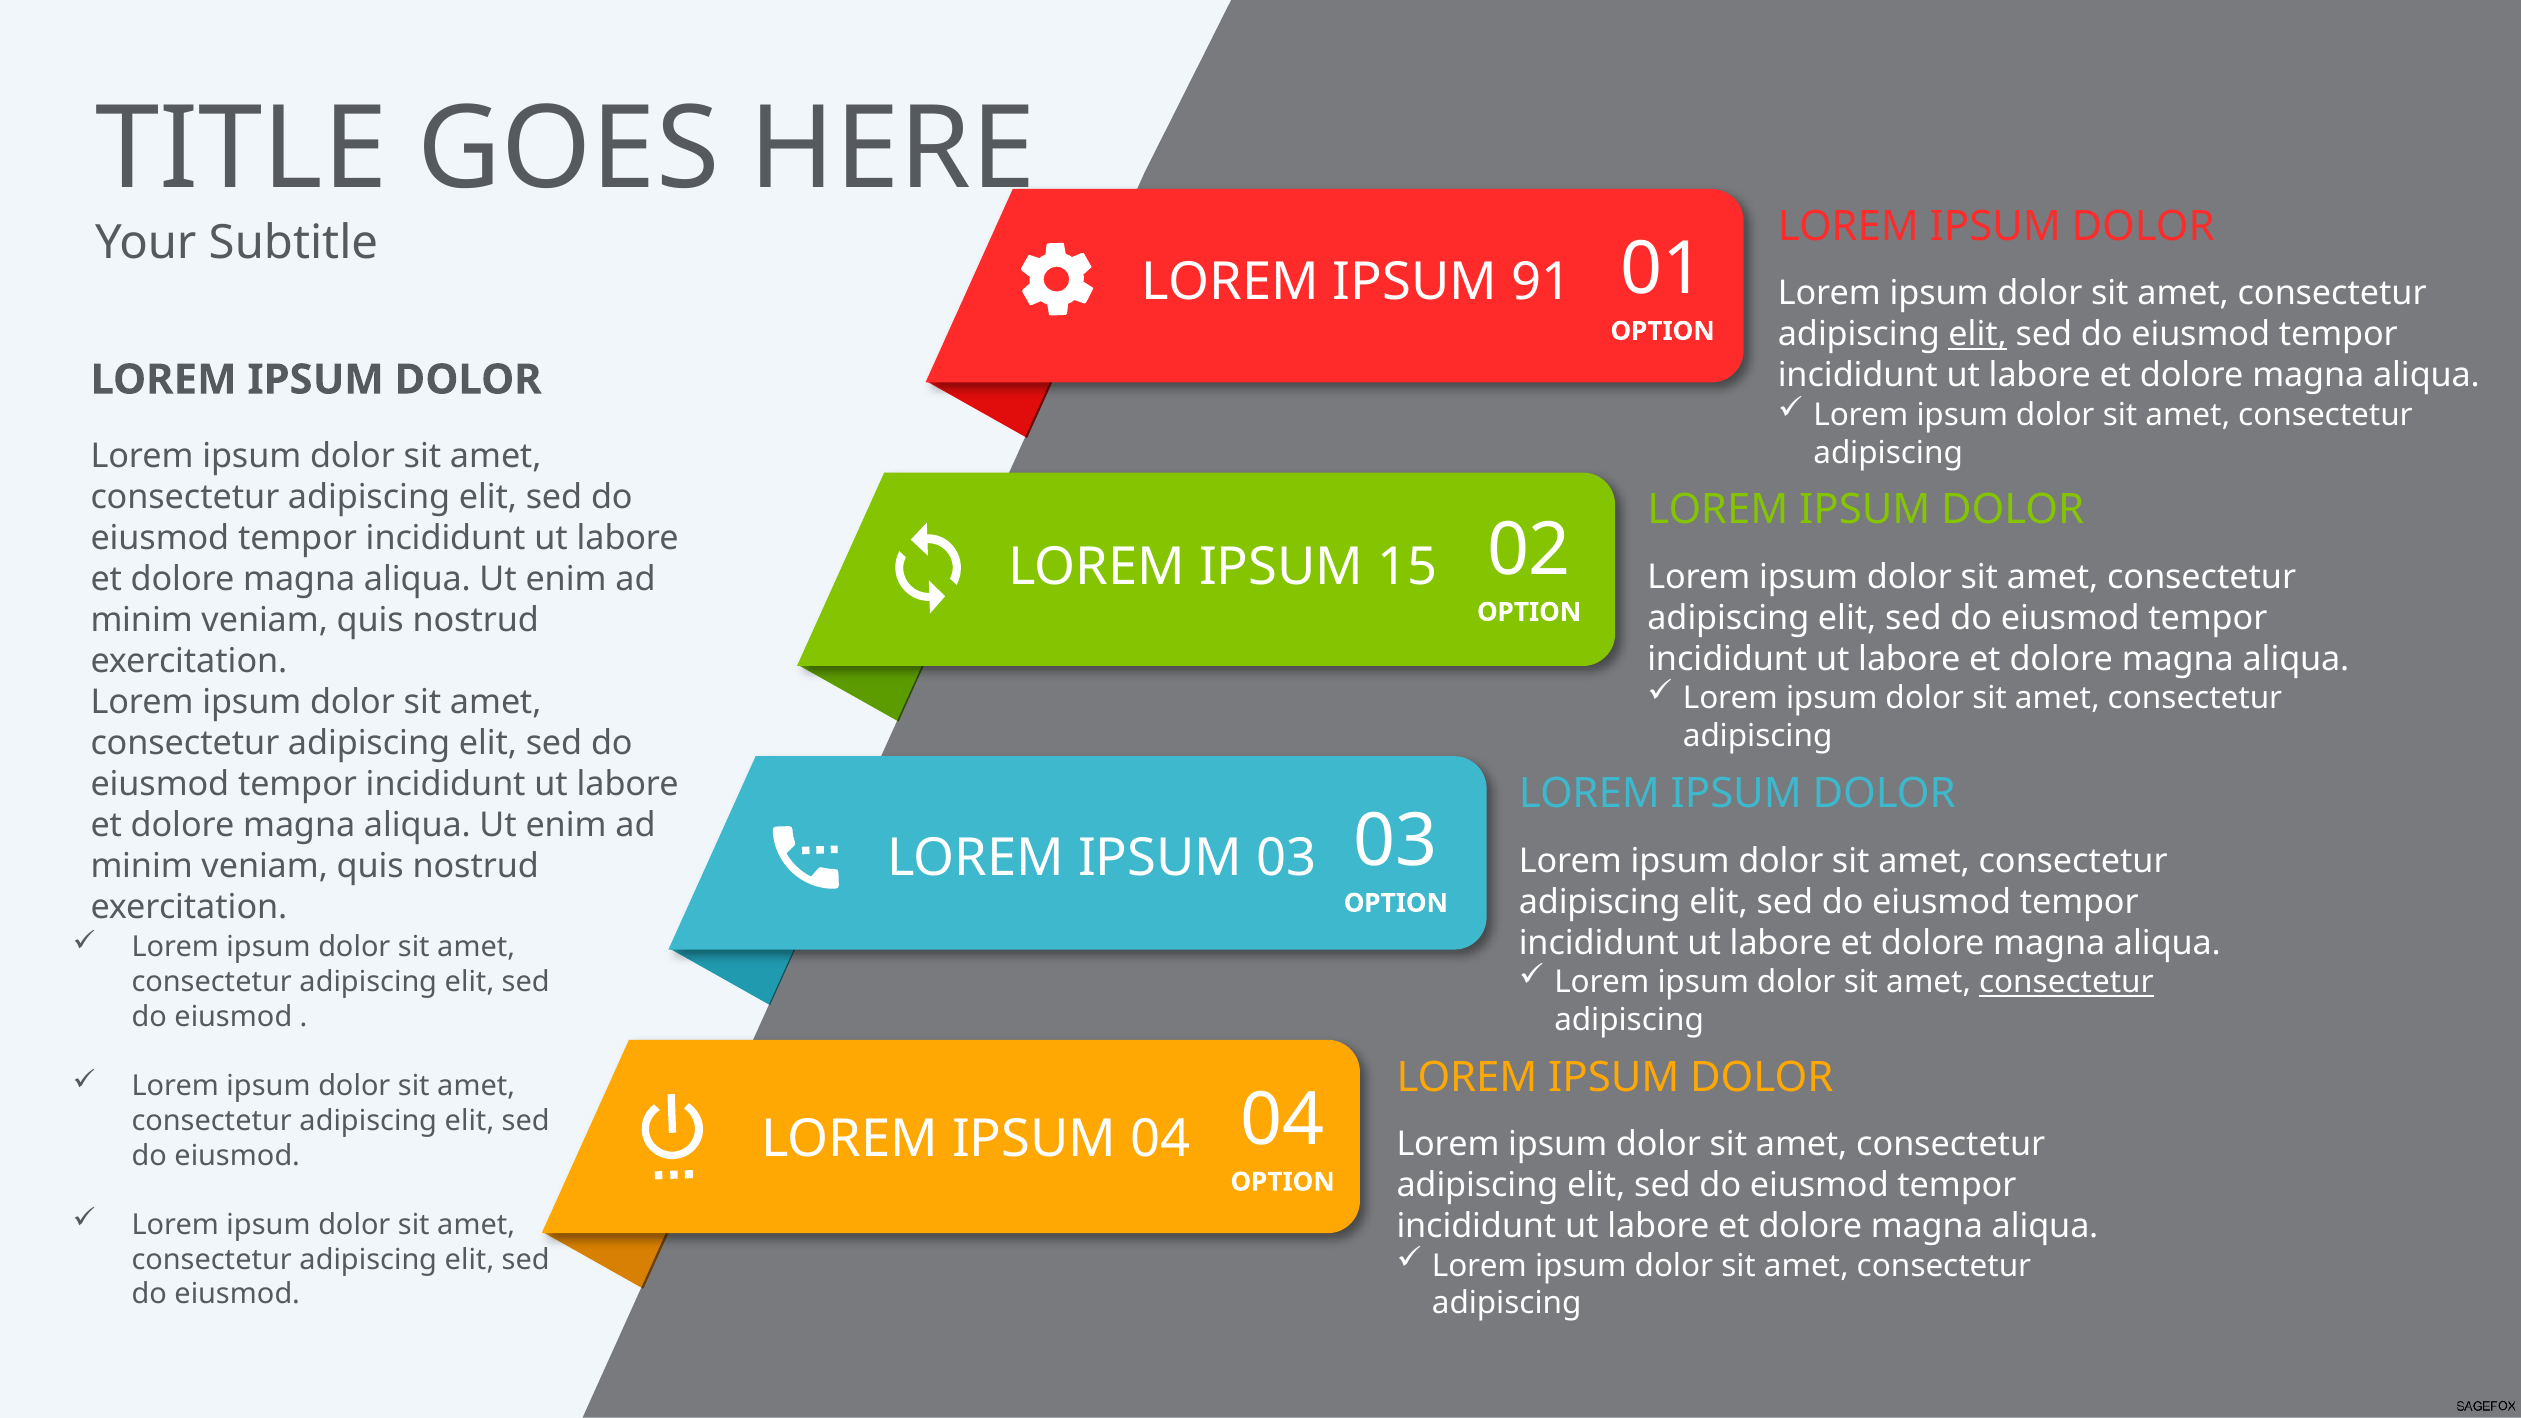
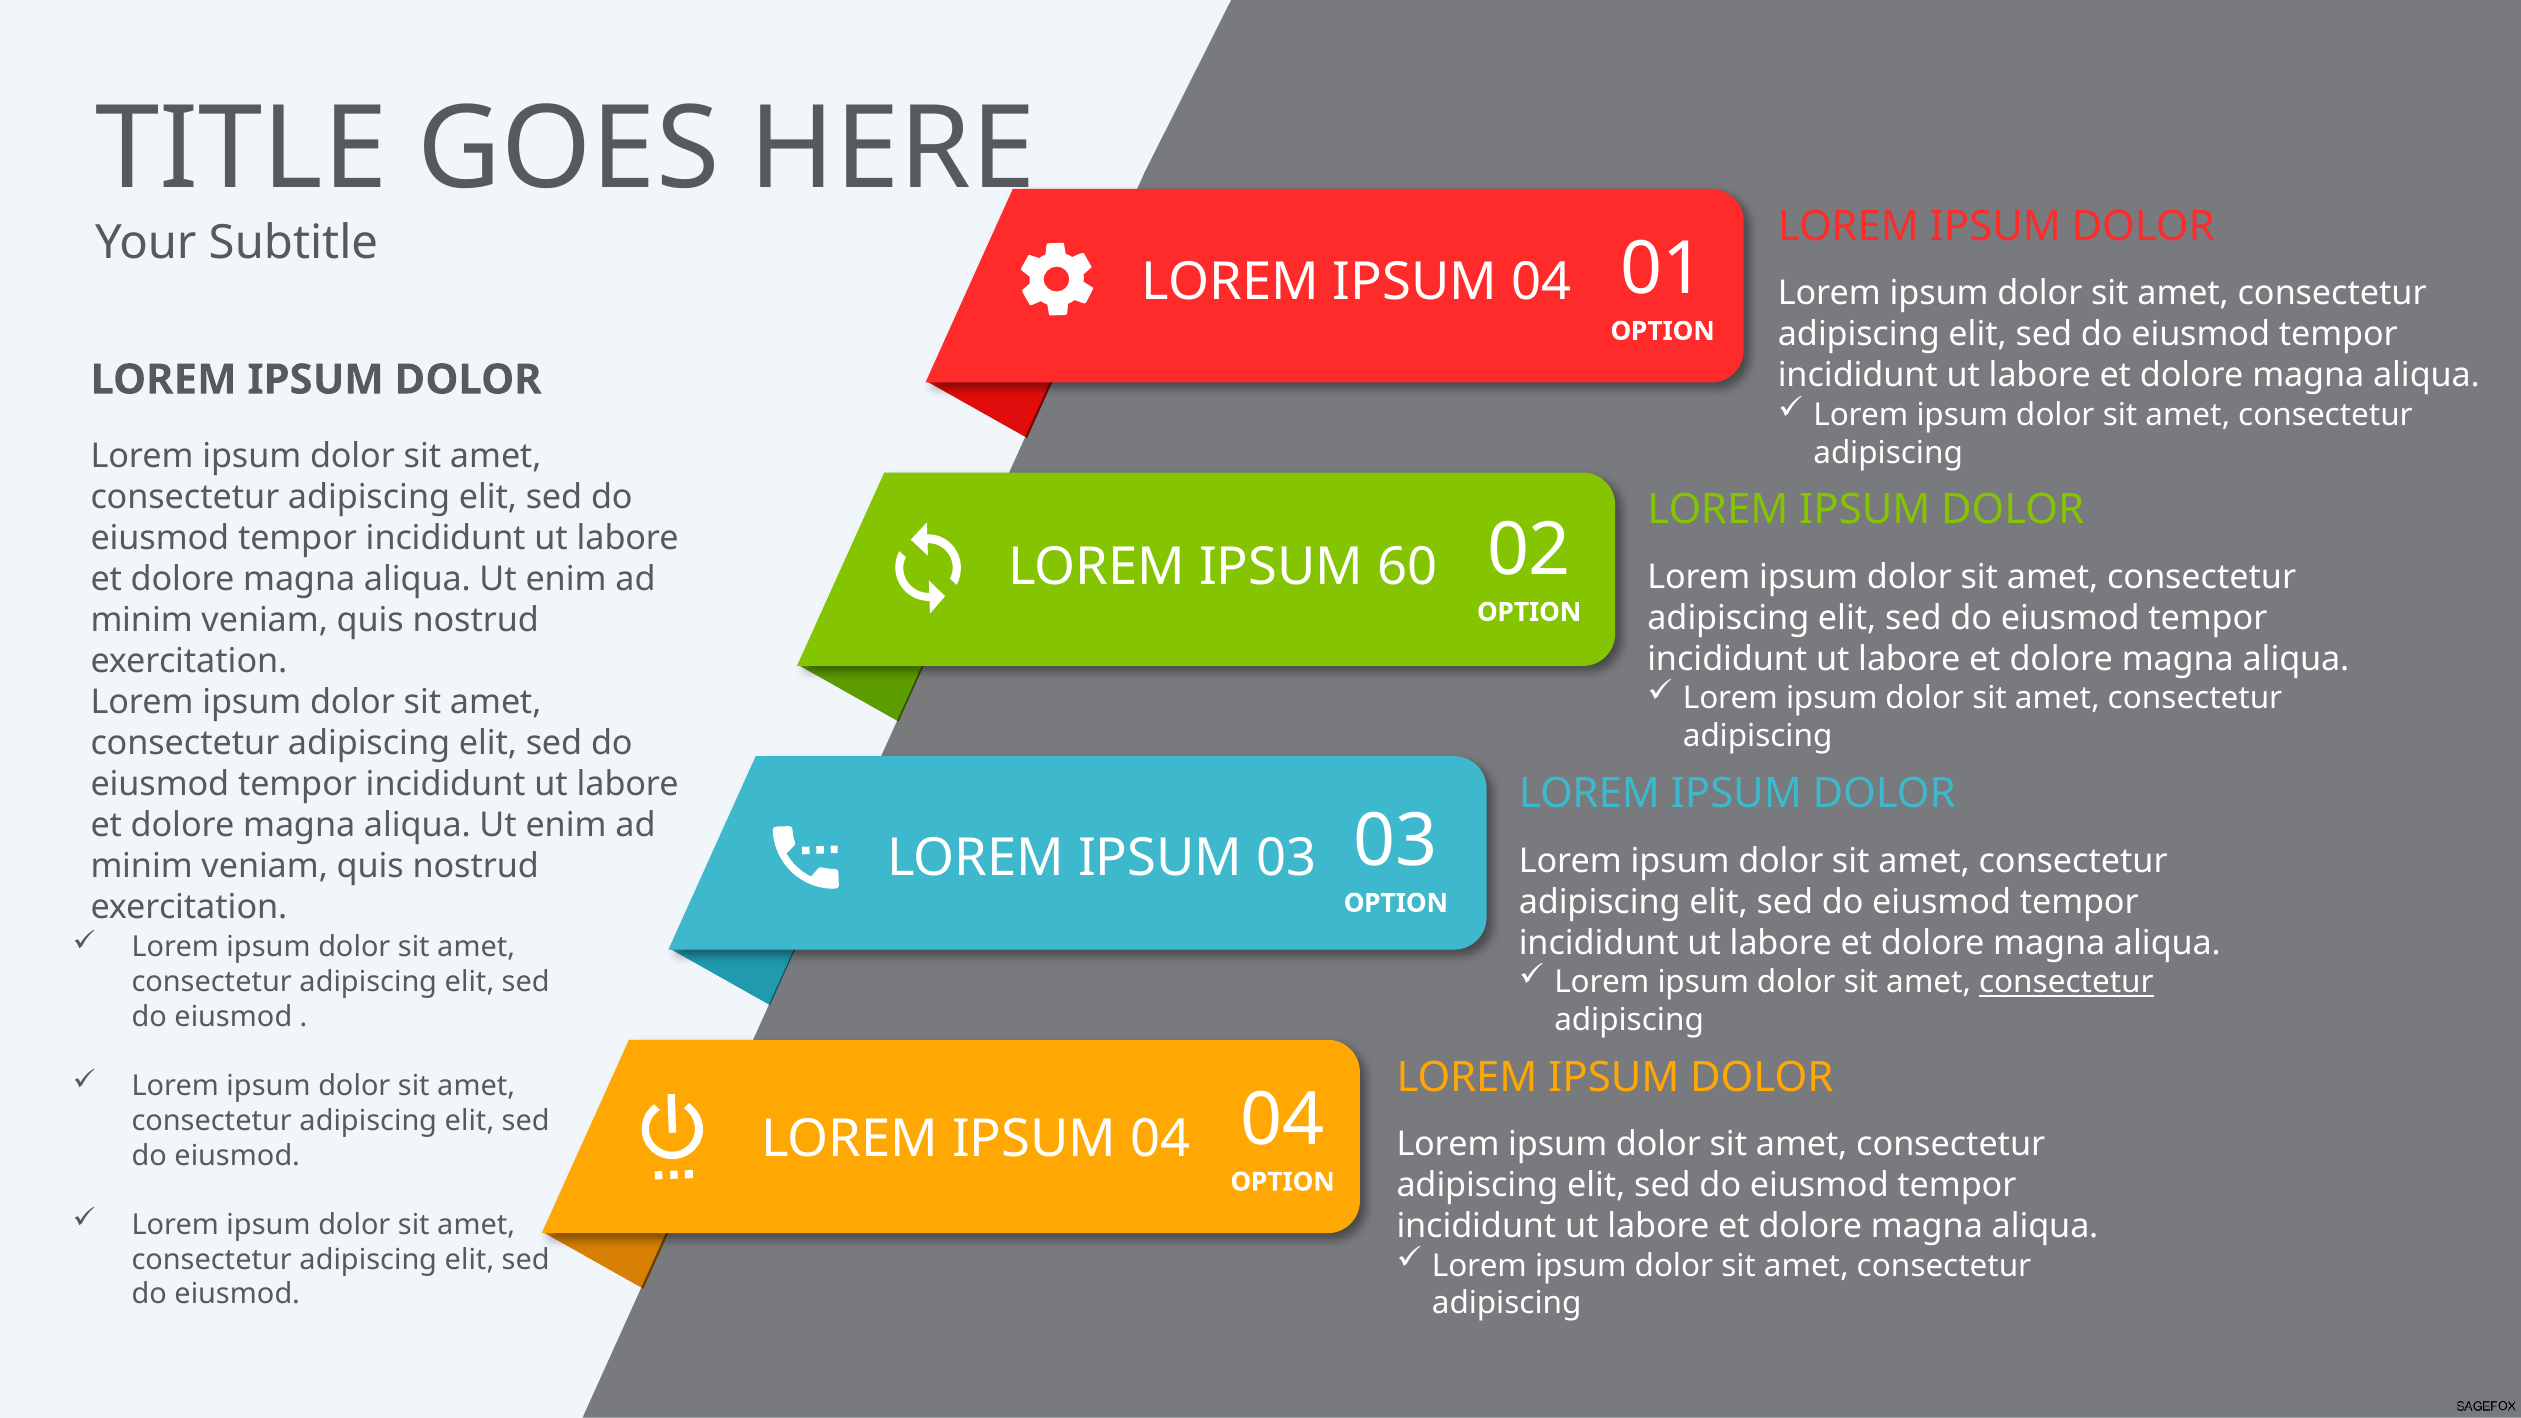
91: 91 -> 04 (1541, 282)
elit underline: present -> none (1978, 335)
15: 15 -> 60 (1407, 567)
